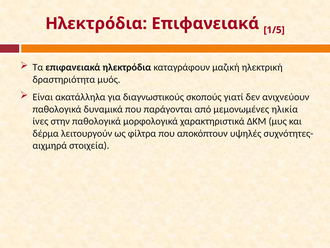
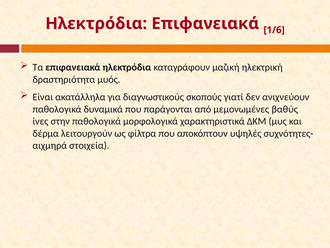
1/5: 1/5 -> 1/6 (274, 30)
ηλικία: ηλικία -> βαθύς (285, 109)
